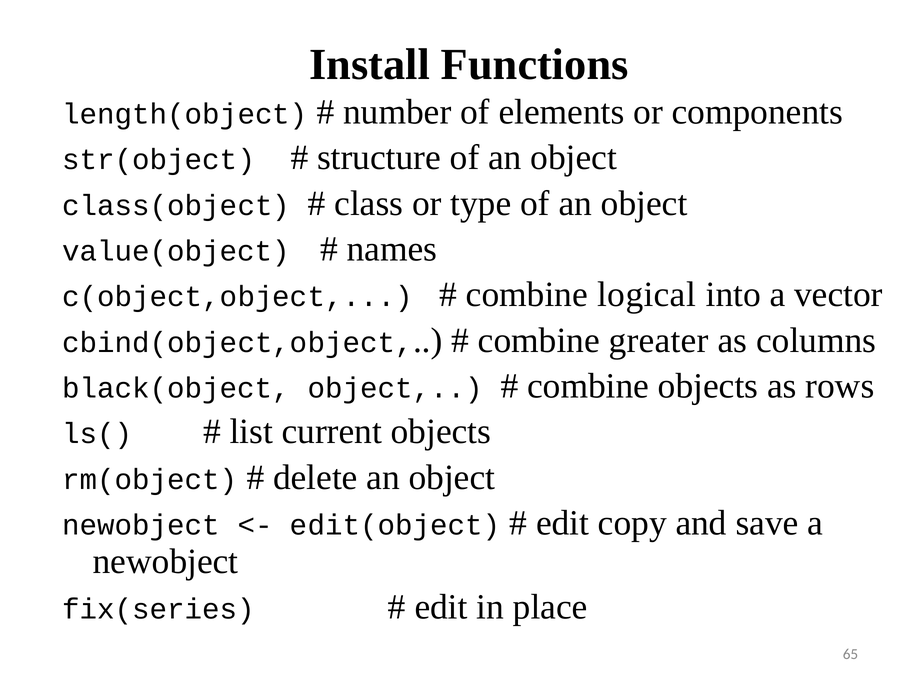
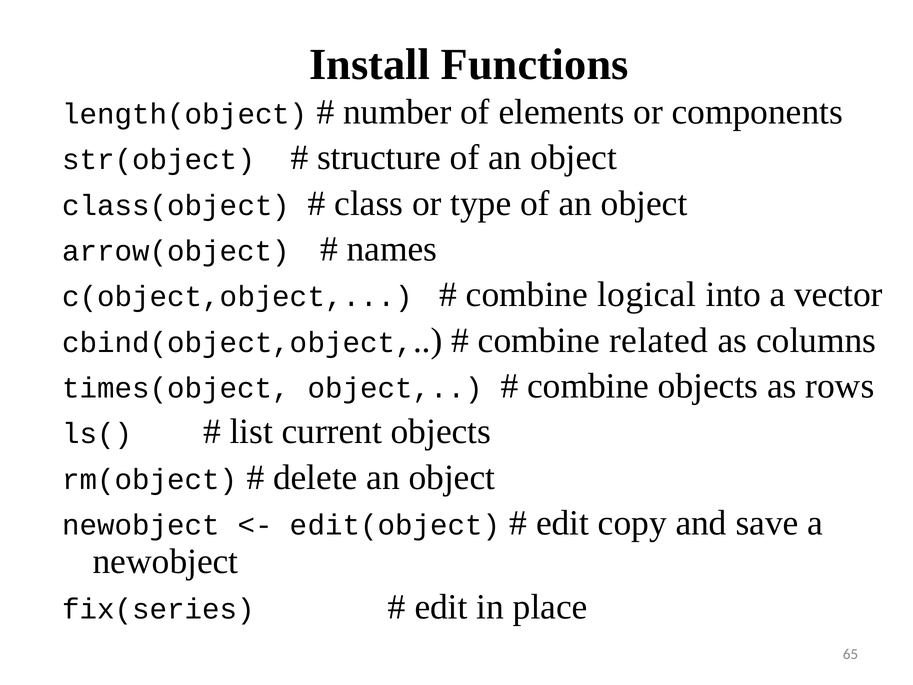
value(object: value(object -> arrow(object (176, 251)
greater: greater -> related (659, 340)
black(object: black(object -> times(object (176, 388)
